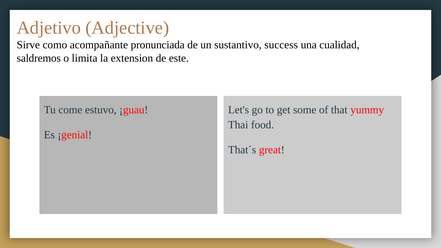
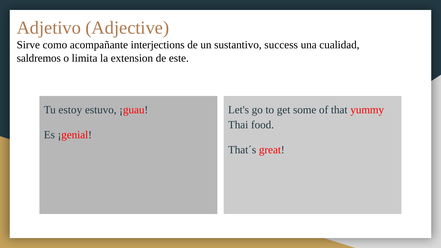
pronunciada: pronunciada -> interjections (158, 45)
come: come -> estoy (70, 110)
